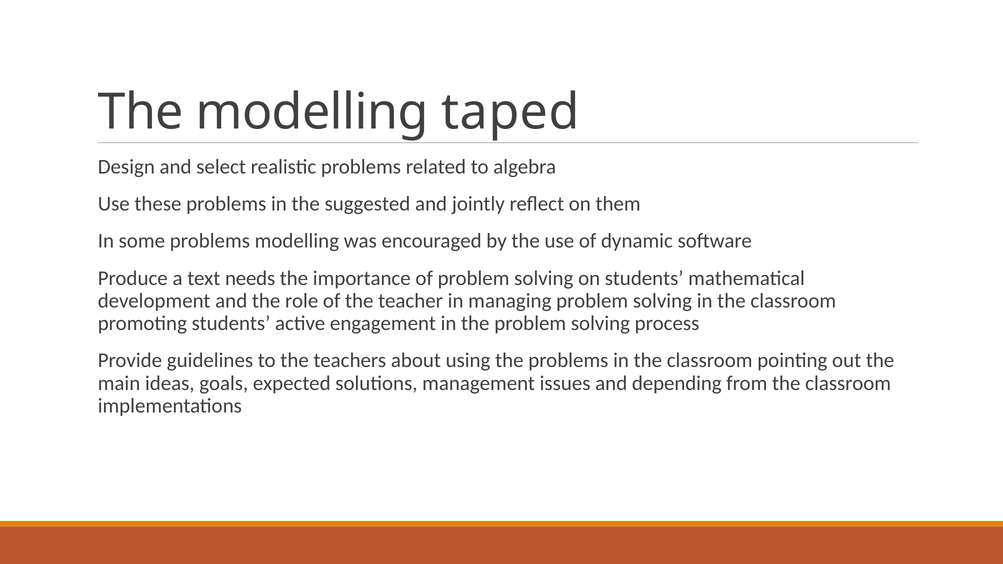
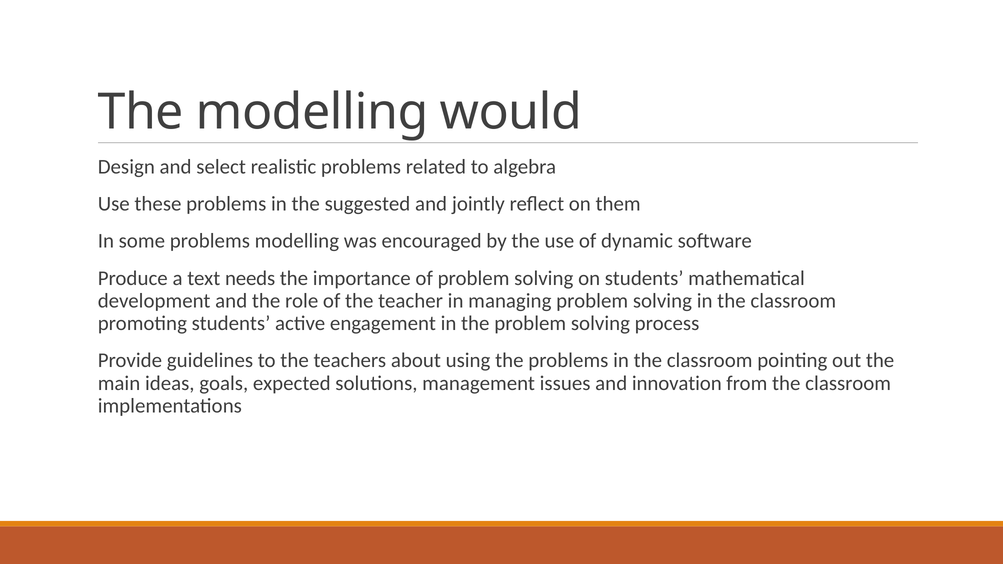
taped: taped -> would (511, 112)
depending: depending -> innovation (677, 383)
